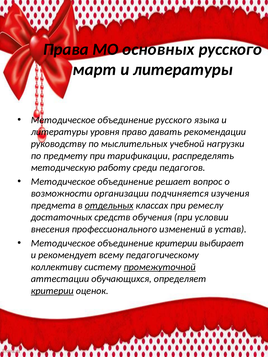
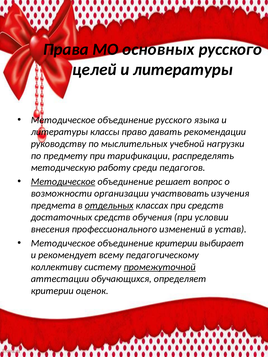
март: март -> целей (94, 70)
уровня: уровня -> классы (105, 132)
Методическое underline: none -> present (63, 182)
подчиняется: подчиняется -> участвовать (180, 194)
при ремеслу: ремеслу -> средств (206, 206)
критерии underline: present -> none (52, 291)
